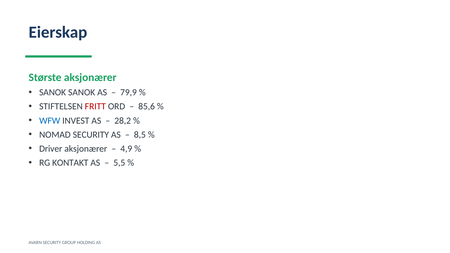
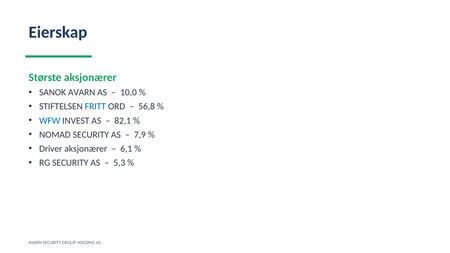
SANOK SANOK: SANOK -> AVARN (82, 93)
79,9: 79,9 -> 10,0 (128, 93)
FRITT colour: red -> blue (95, 107)
85,6: 85,6 -> 56,8 (147, 107)
28,2: 28,2 -> 82,1 (123, 121)
8,5: 8,5 -> 7,9 (140, 135)
4,9: 4,9 -> 6,1 (126, 149)
RG KONTAKT: KONTAKT -> SECURITY (70, 163)
5,5: 5,5 -> 5,3 (119, 163)
